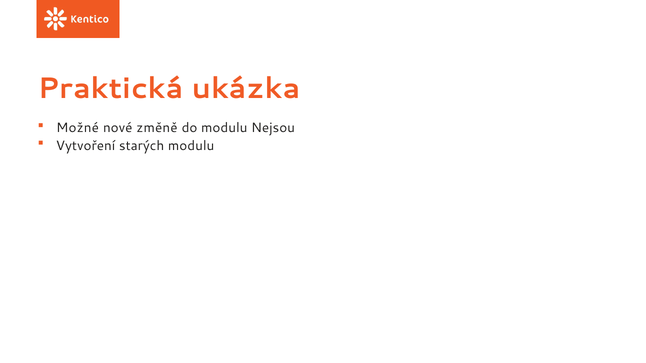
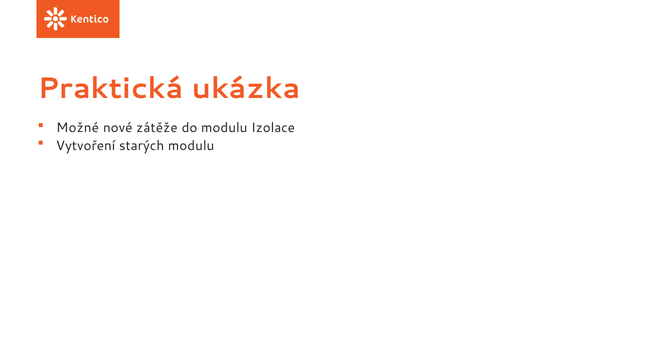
změně: změně -> zátěže (157, 128)
Nejsou: Nejsou -> Izolace (273, 128)
